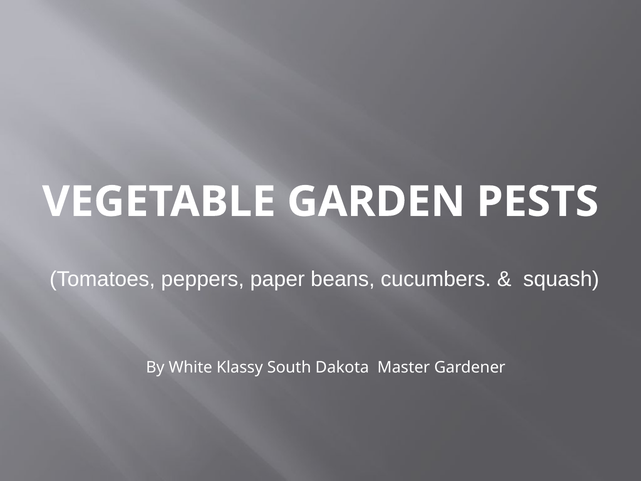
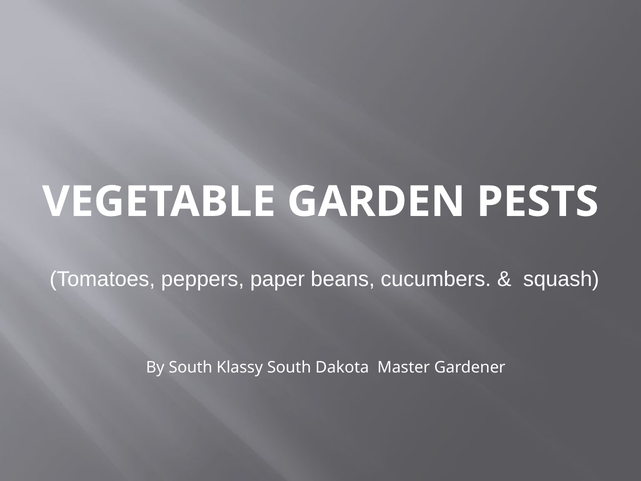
By White: White -> South (191, 368)
